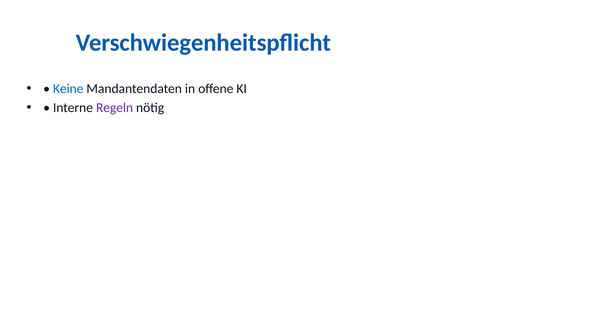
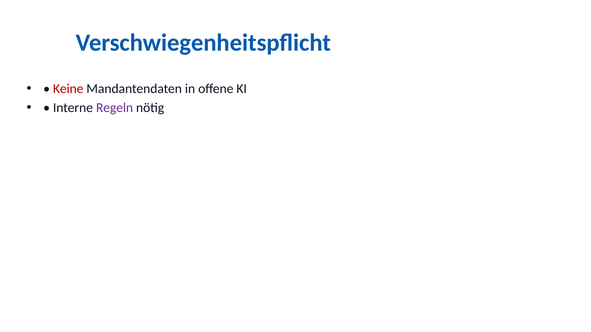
Keine colour: blue -> red (68, 89)
